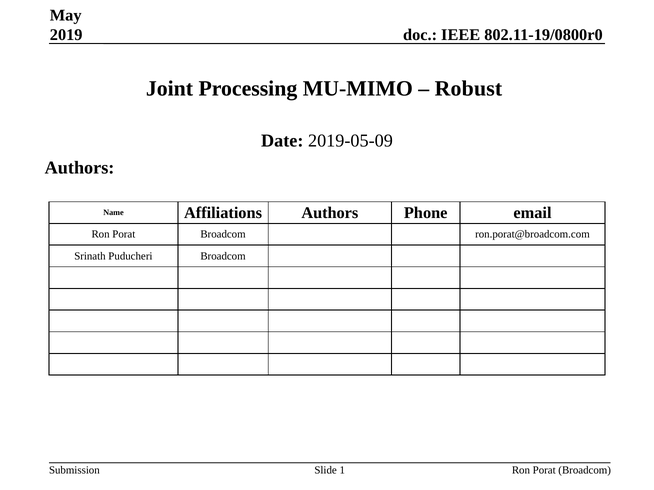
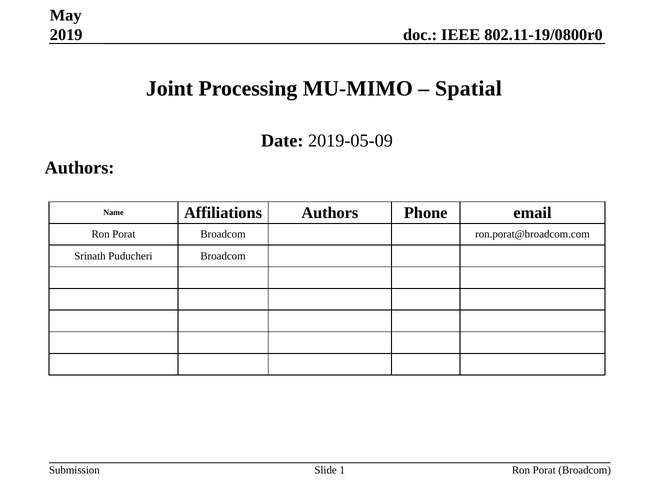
Robust: Robust -> Spatial (468, 89)
